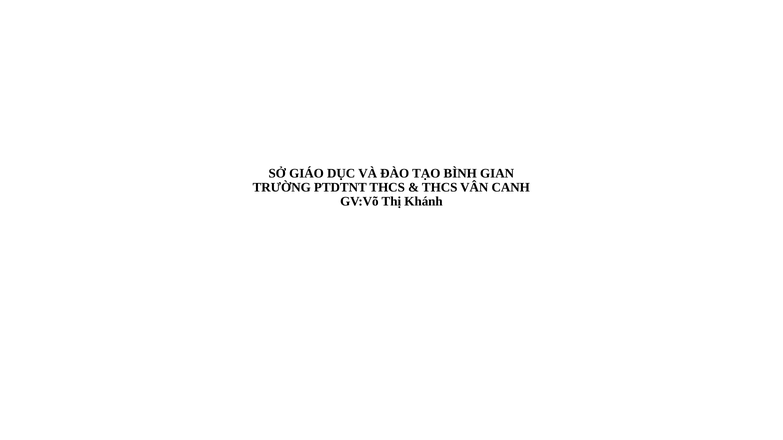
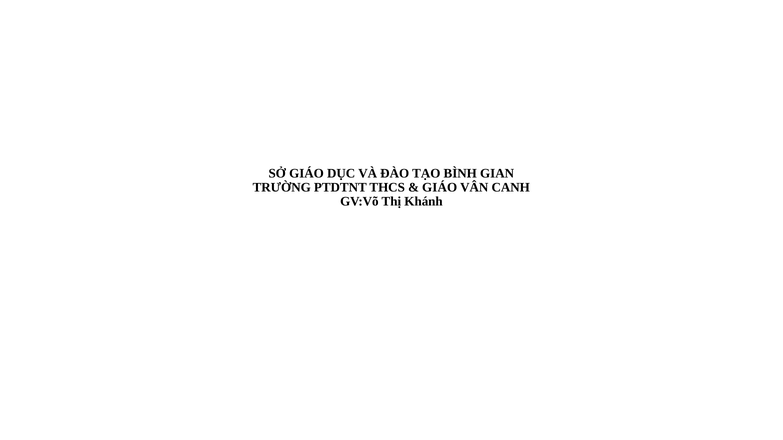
THCS: THCS -> GIÁO (440, 188)
